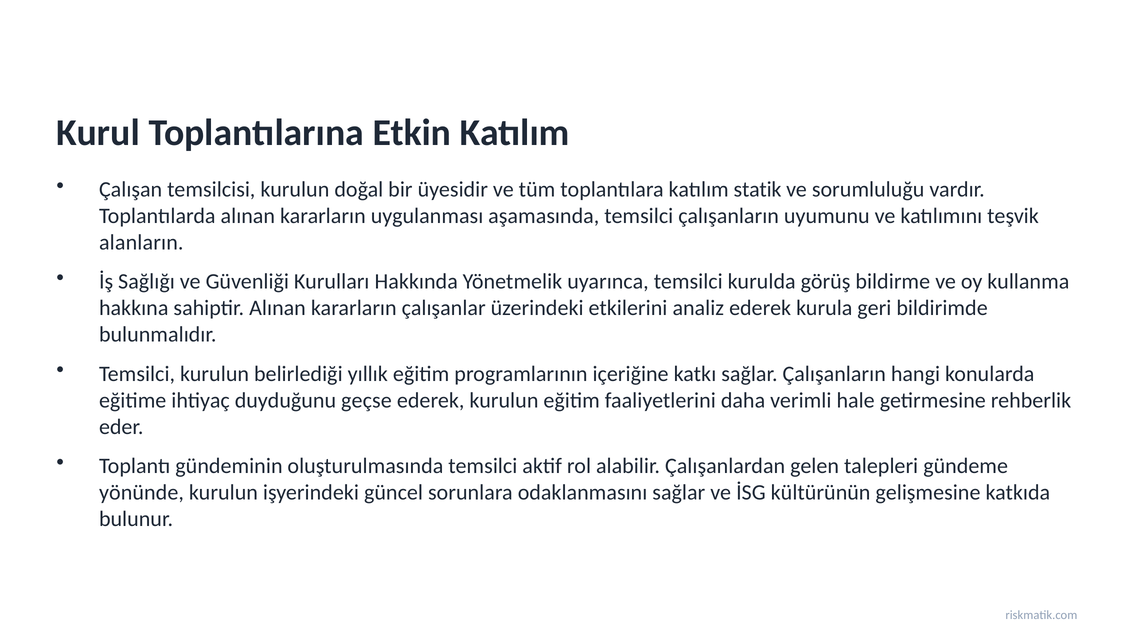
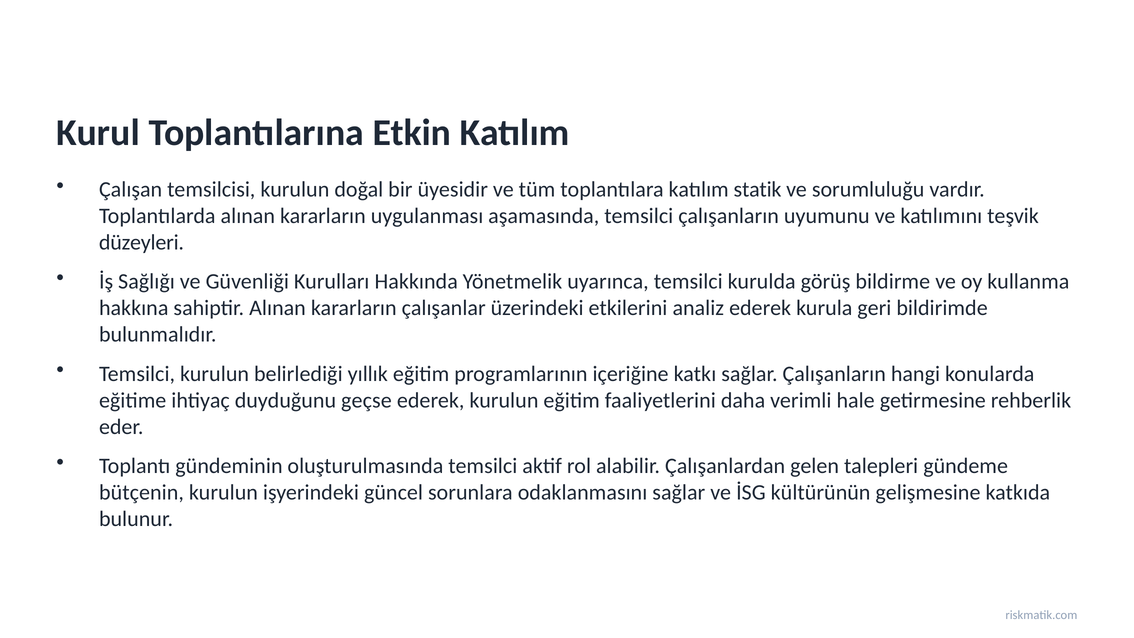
alanların: alanların -> düzeyleri (141, 242)
yönünde: yönünde -> bütçenin (141, 492)
